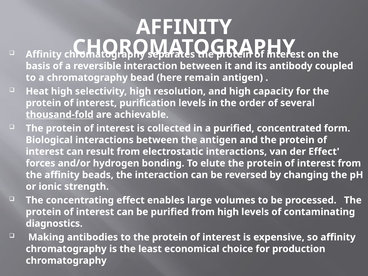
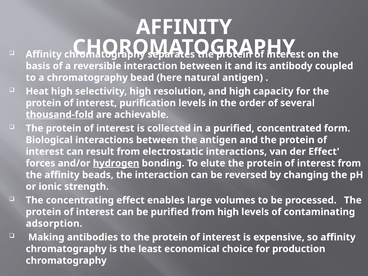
remain: remain -> natural (202, 78)
hydrogen underline: none -> present (116, 163)
diagnostics: diagnostics -> adsorption (54, 224)
